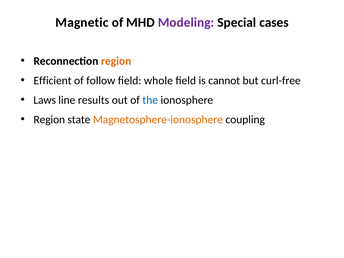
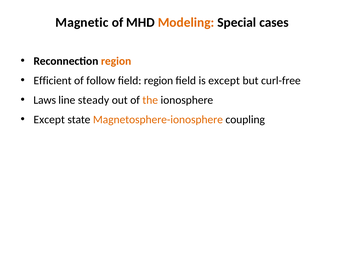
Modeling colour: purple -> orange (186, 22)
field whole: whole -> region (159, 80)
is cannot: cannot -> except (224, 80)
results: results -> steady (94, 100)
the colour: blue -> orange (150, 100)
Region: Region -> Except (49, 119)
